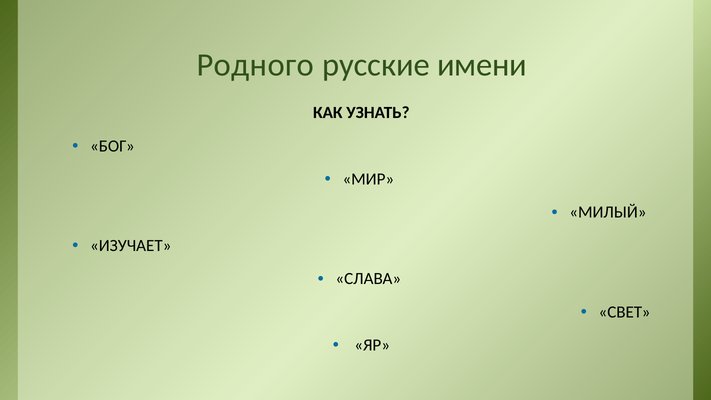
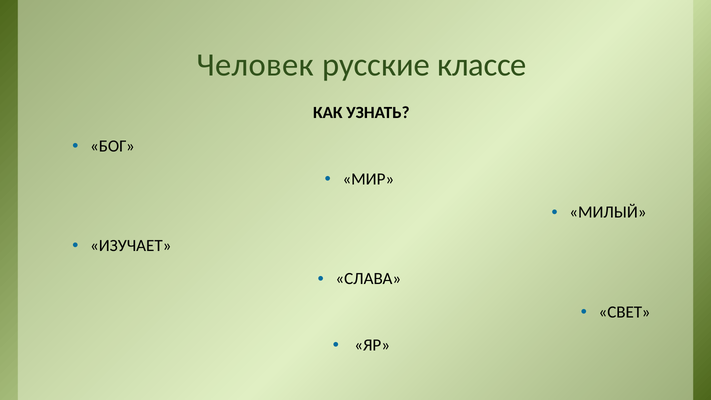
Родного: Родного -> Человек (255, 65)
имени: имени -> классе (482, 65)
